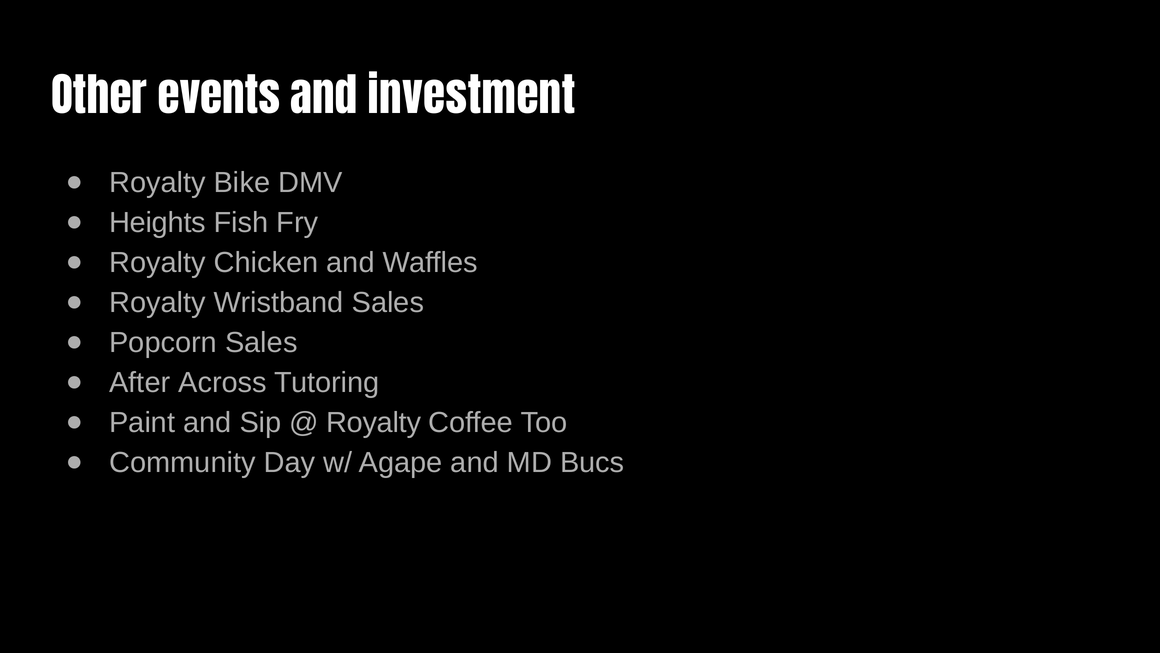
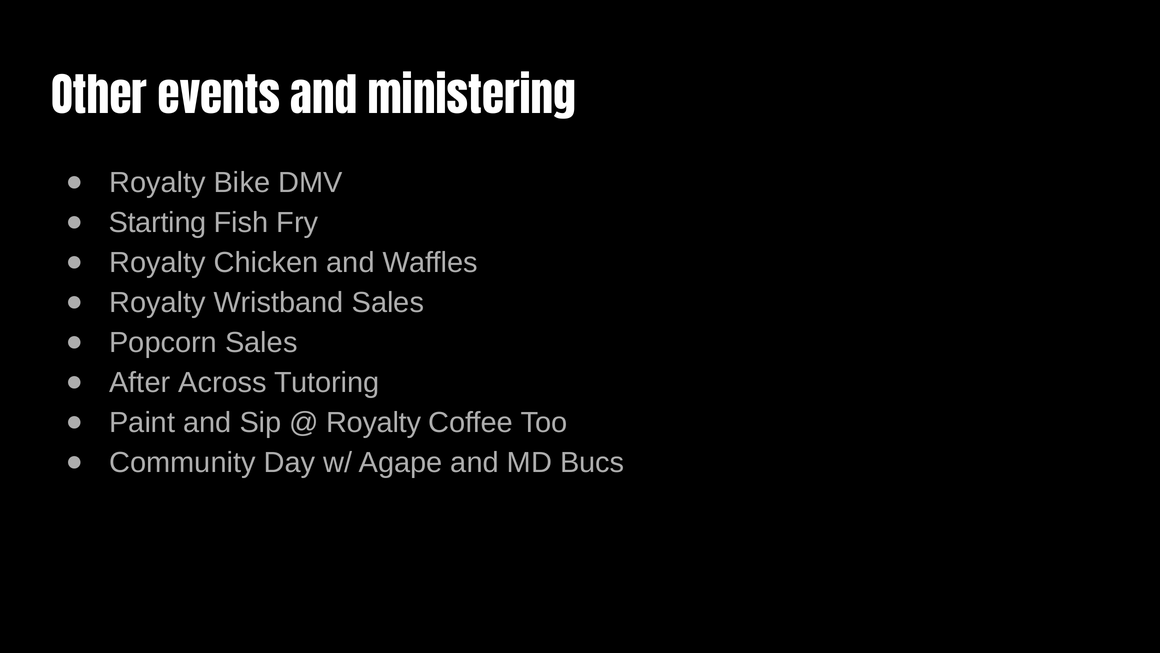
investment: investment -> ministering (472, 98)
Heights: Heights -> Starting (158, 222)
